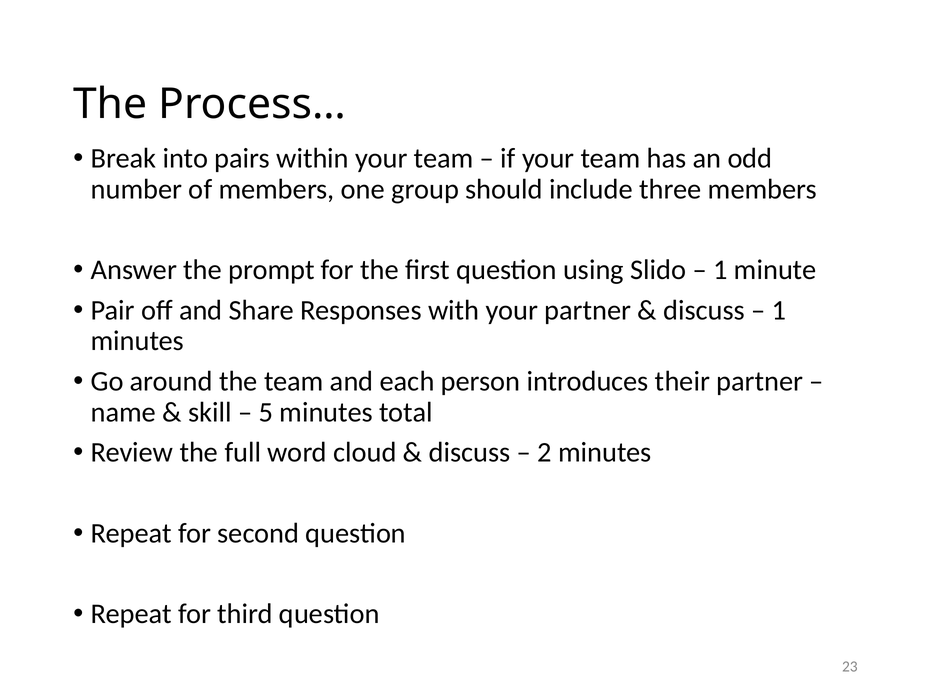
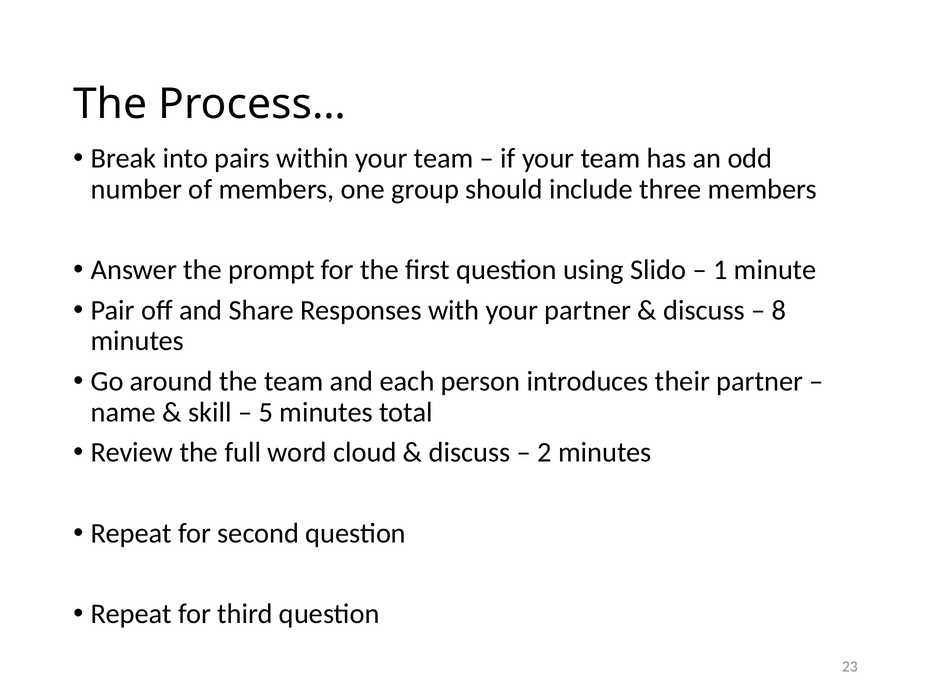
1: 1 -> 8 (779, 311)
